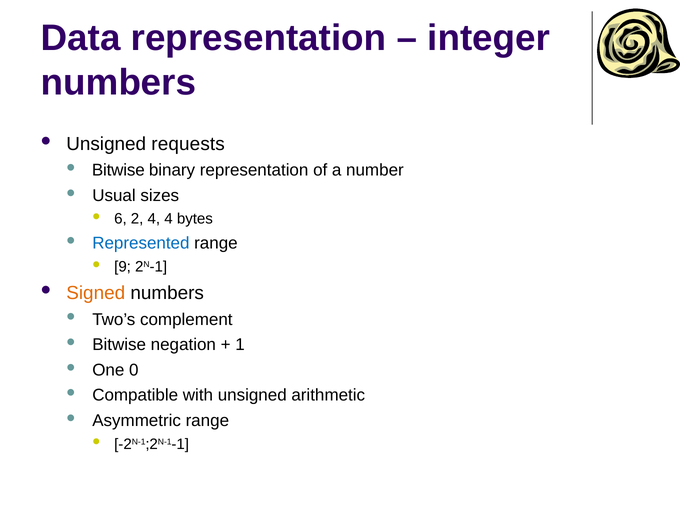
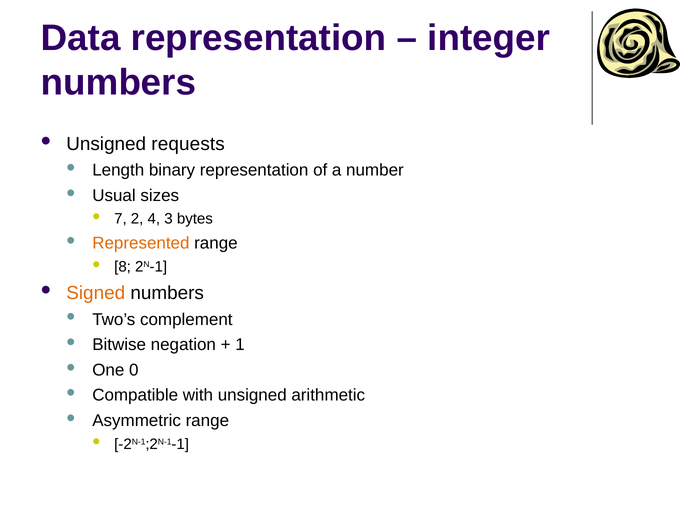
Bitwise: Bitwise -> Length (118, 170)
6: 6 -> 7 (120, 219)
4 4: 4 -> 3 (169, 219)
Represented colour: blue -> orange (141, 243)
9: 9 -> 8 (123, 267)
